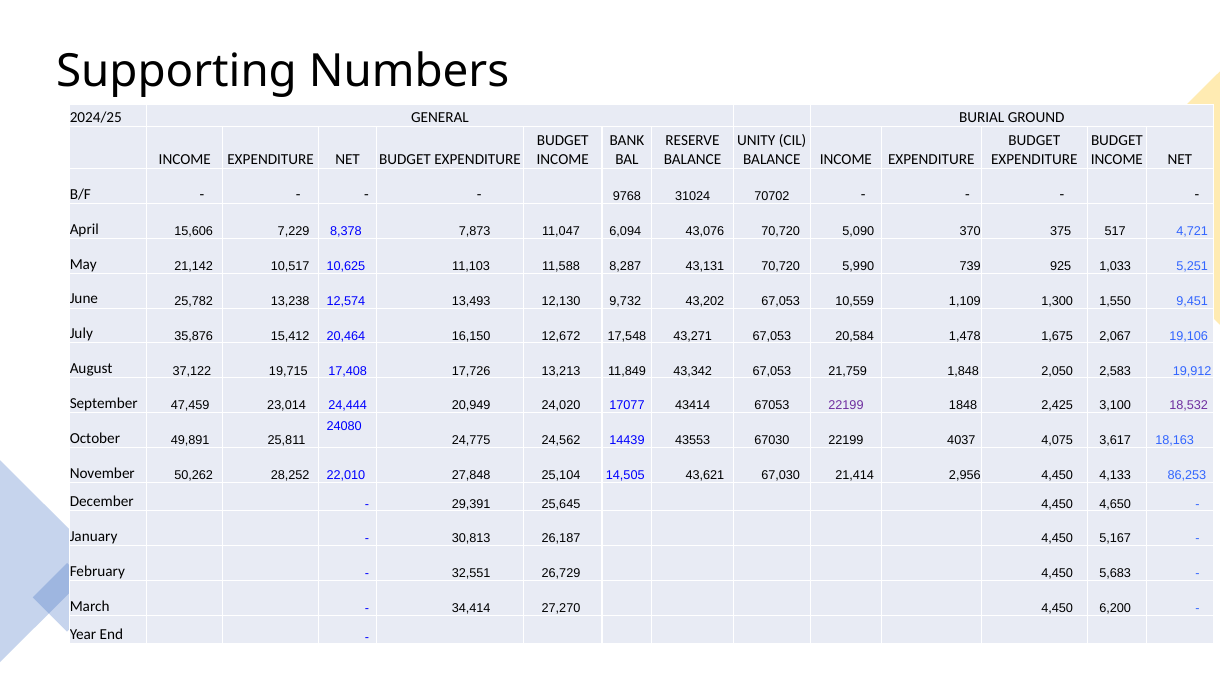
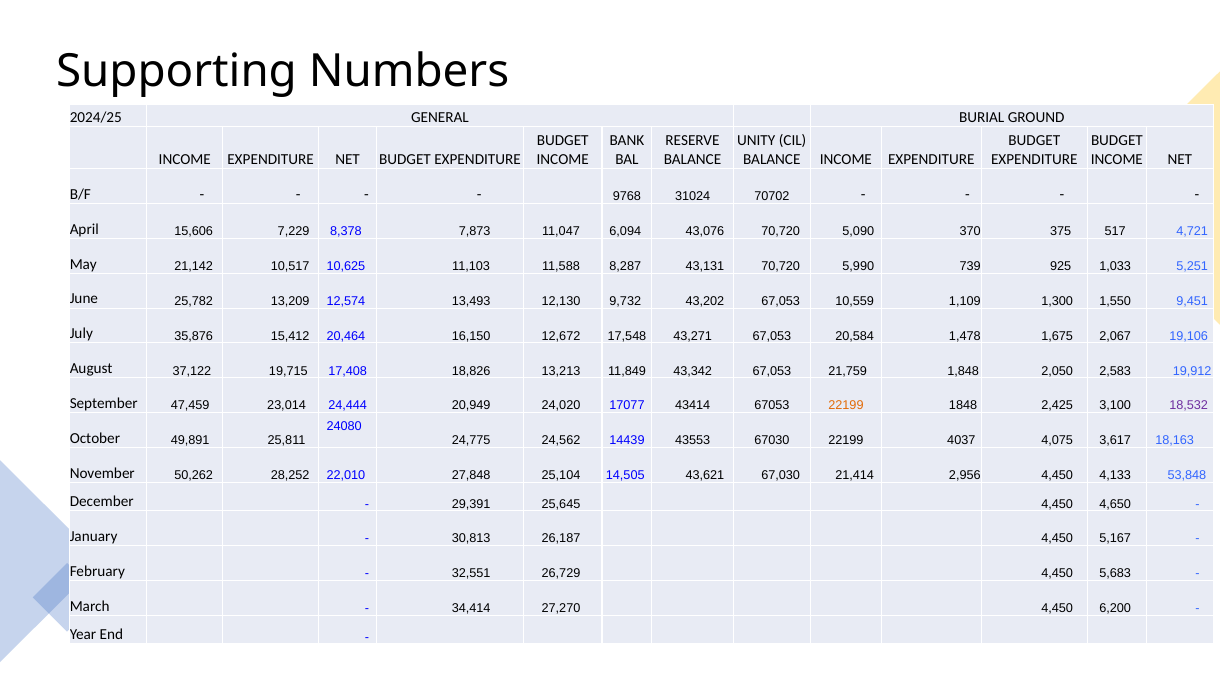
13,238: 13,238 -> 13,209 (290, 301)
17,726: 17,726 -> 18,826 (471, 371)
22199 colour: purple -> orange (846, 406)
86,253: 86,253 -> 53,848 (1187, 476)
